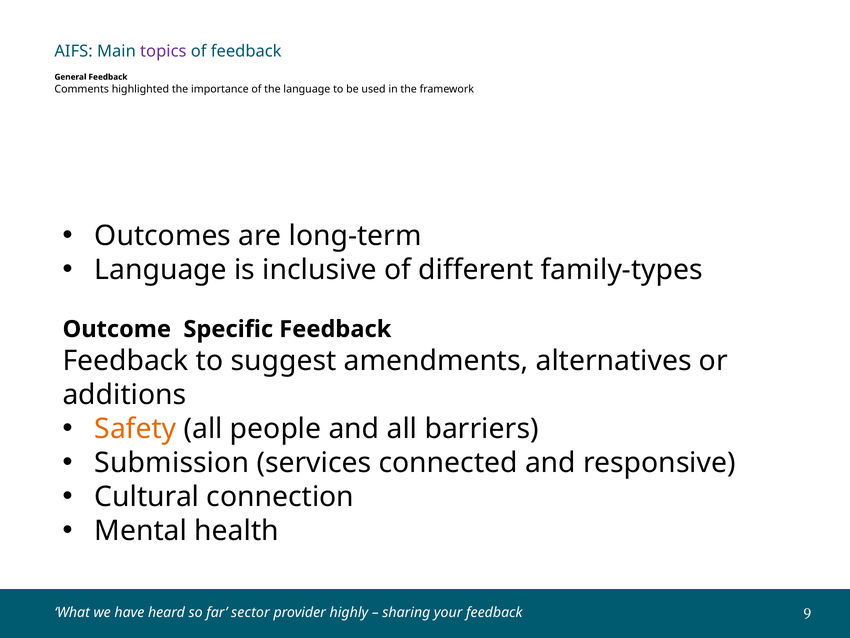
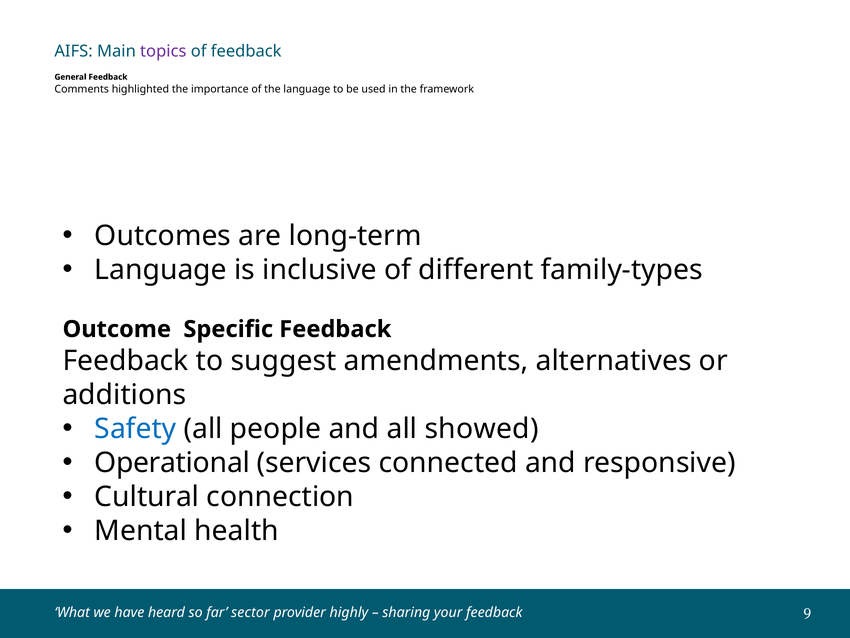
Safety colour: orange -> blue (135, 428)
barriers: barriers -> showed (482, 428)
Submission: Submission -> Operational (172, 462)
